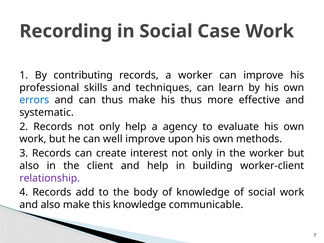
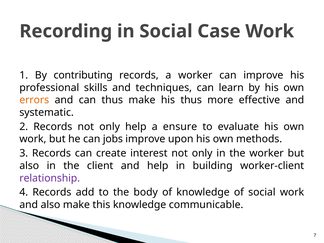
errors colour: blue -> orange (34, 100)
agency: agency -> ensure (180, 127)
well: well -> jobs (113, 139)
